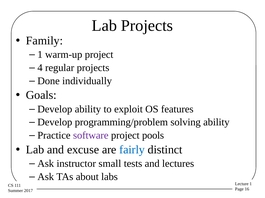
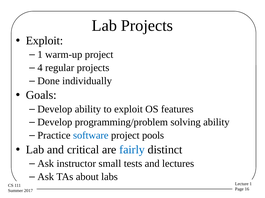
Family: Family -> Exploit (45, 41)
software colour: purple -> blue (91, 136)
excuse: excuse -> critical (83, 150)
